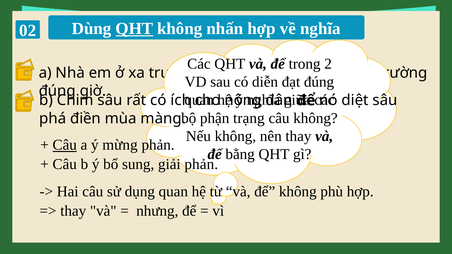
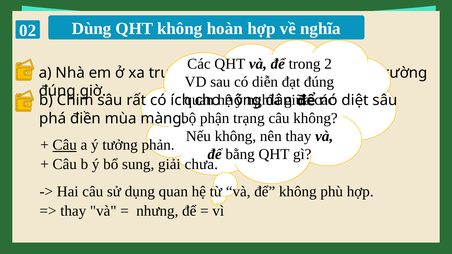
QHT underline: present -> none (134, 29)
nhấn: nhấn -> hoàn (225, 29)
mừng: mừng -> tưởng (120, 145)
giải phản: phản -> chưa (201, 164)
